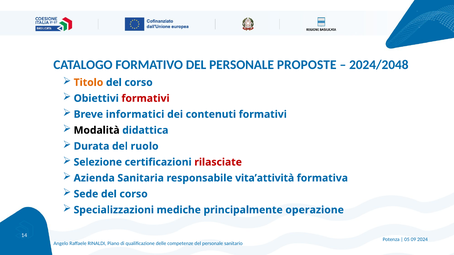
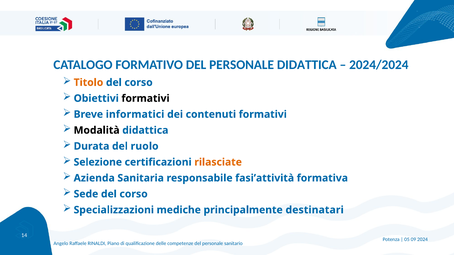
PERSONALE PROPOSTE: PROPOSTE -> DIDATTICA (307, 65)
2024/2048: 2024/2048 -> 2024/2024 (379, 65)
formativi colour: red -> black (146, 99)
rilasciate colour: red -> orange (218, 162)
vita’attività: vita’attività -> fasi’attività (265, 178)
operazione: operazione -> destinatari (315, 210)
